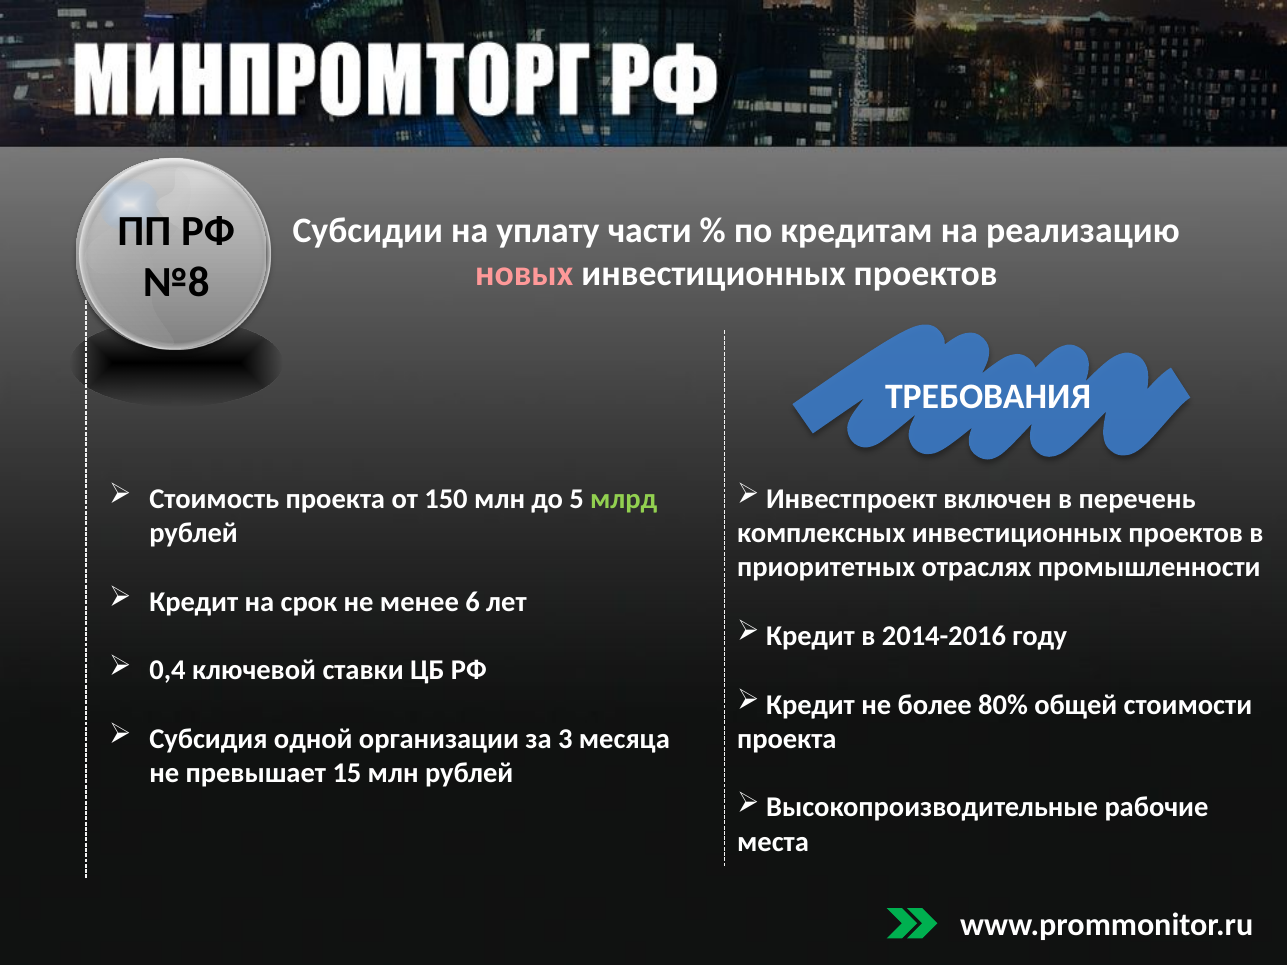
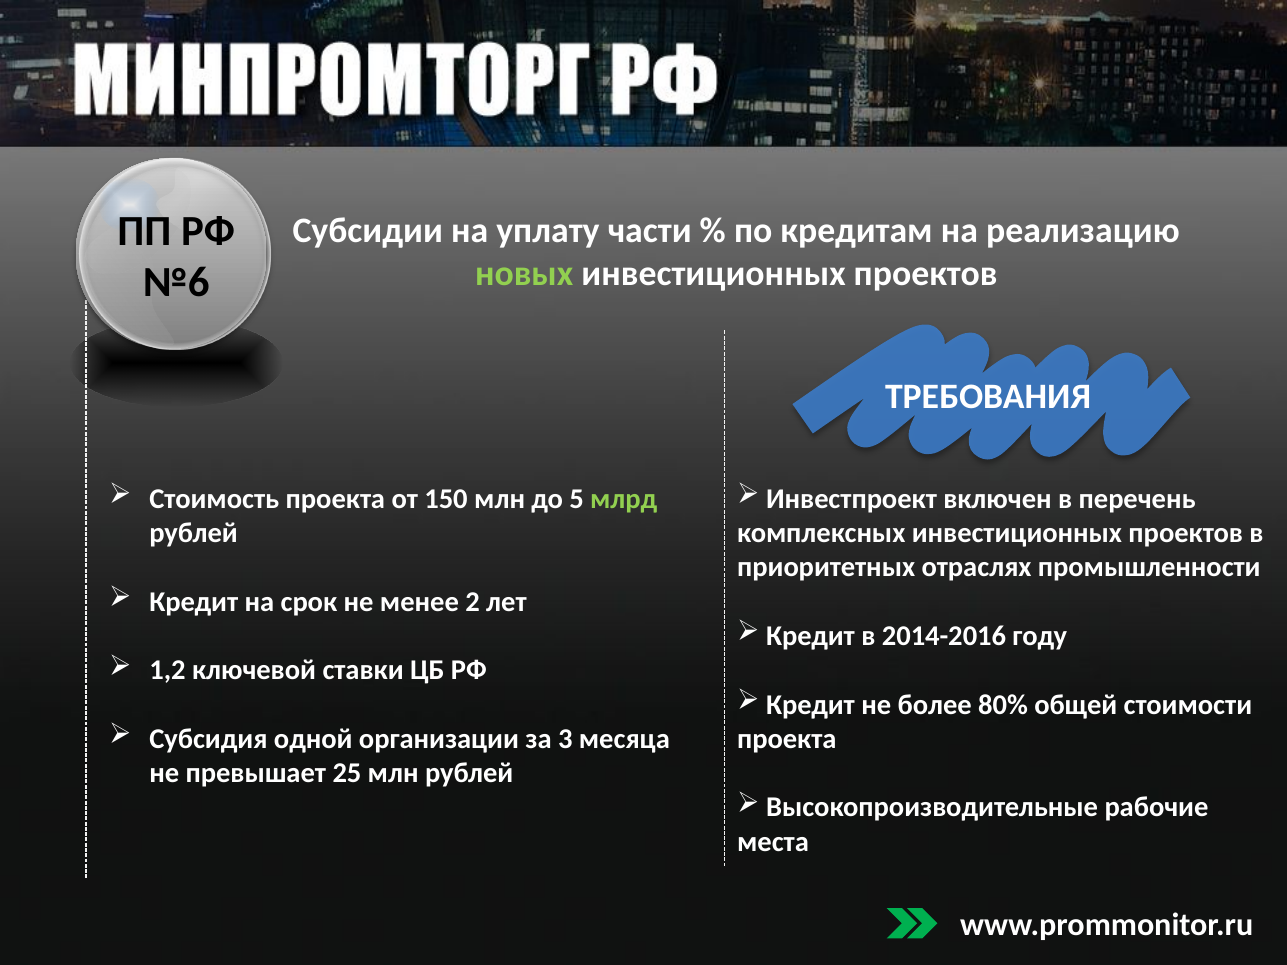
новых colour: pink -> light green (524, 274)
№8: №8 -> №6 (176, 282)
6: 6 -> 2 (473, 602)
0,4: 0,4 -> 1,2 (168, 671)
15: 15 -> 25 (347, 773)
